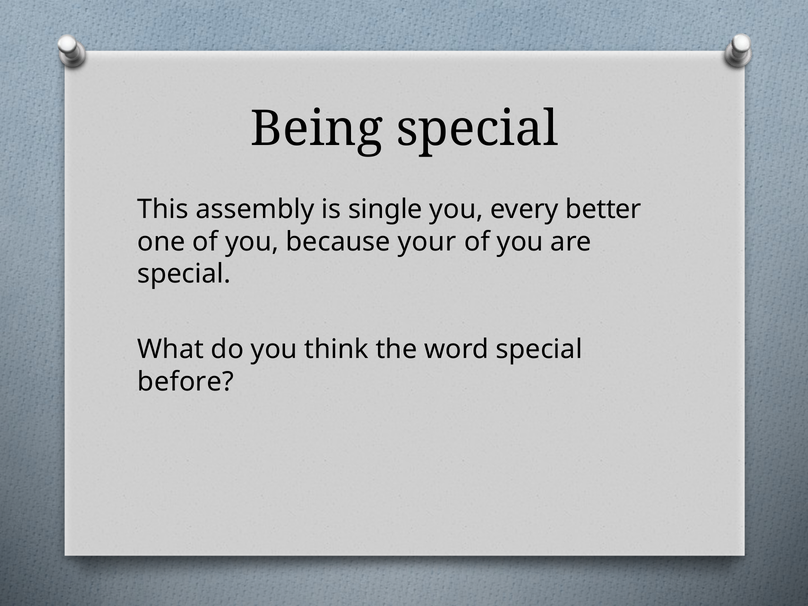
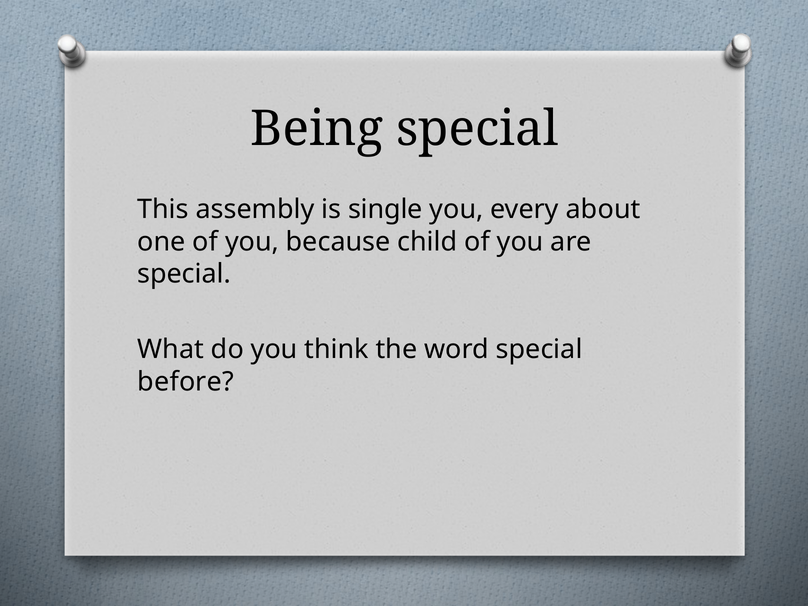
better: better -> about (603, 209)
your: your -> child (427, 242)
